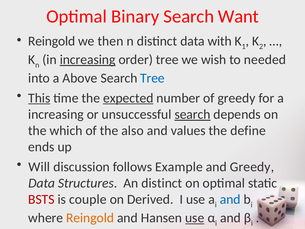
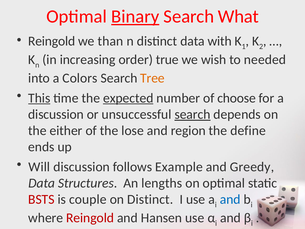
Binary underline: none -> present (135, 17)
Want: Want -> What (238, 17)
then: then -> than (110, 41)
increasing underline: present -> none (88, 60)
order tree: tree -> true (167, 60)
Above: Above -> Colors (80, 78)
Tree colour: blue -> orange (152, 78)
of greedy: greedy -> choose (237, 98)
increasing: increasing -> discussion (56, 114)
which: which -> either (66, 131)
also: also -> lose (133, 131)
values: values -> region (188, 131)
An distinct: distinct -> lengths (162, 183)
on Derived: Derived -> Distinct (150, 199)
Reingold colour: orange -> red (90, 218)
use underline: present -> none (195, 218)
